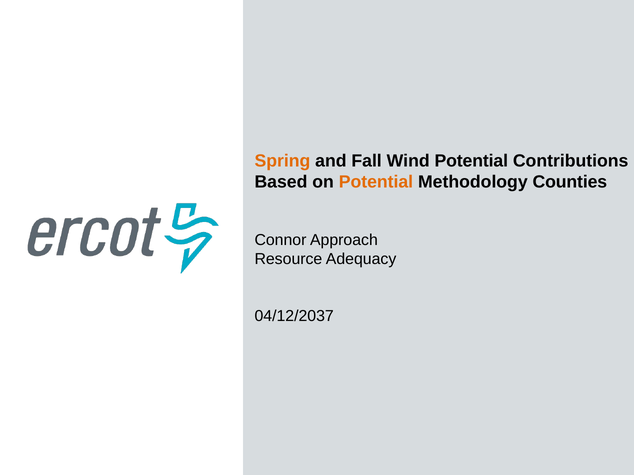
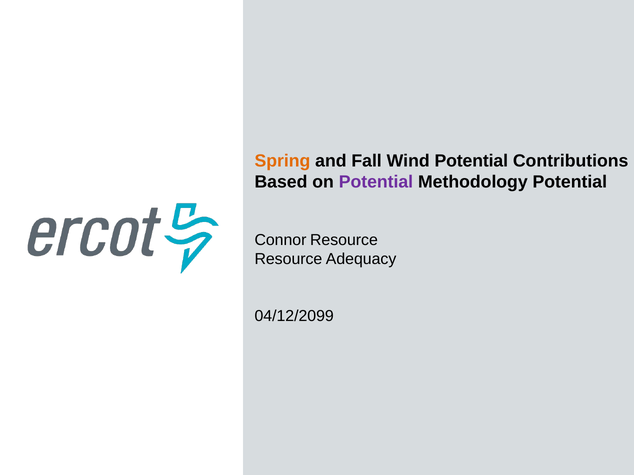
Potential colour: orange -> purple (376, 182)
Methodology Counties: Counties -> Potential (570, 182)
Connor Approach: Approach -> Resource (344, 240)
04/12/2037: 04/12/2037 -> 04/12/2099 (294, 316)
